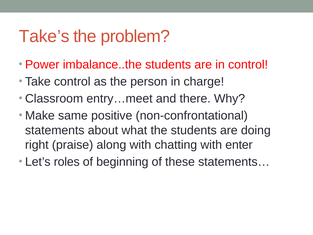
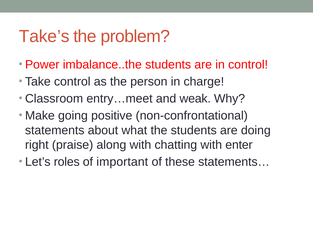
there: there -> weak (195, 99)
same: same -> going (73, 116)
beginning: beginning -> important (122, 162)
